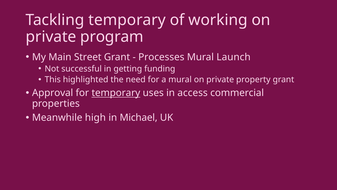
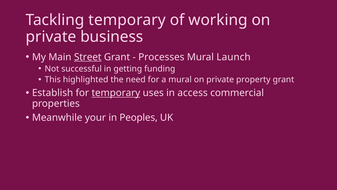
program: program -> business (112, 37)
Street underline: none -> present (88, 57)
Approval: Approval -> Establish (53, 93)
high: high -> your (95, 117)
Michael: Michael -> Peoples (139, 117)
